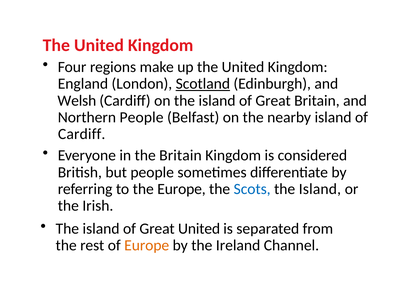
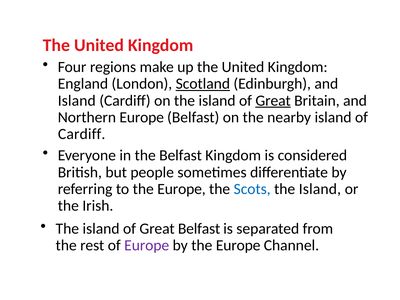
Welsh: Welsh -> Island (77, 101)
Great underline: none -> present (273, 101)
Northern People: People -> Europe (142, 117)
the Britain: Britain -> Belfast (181, 155)
Great United: United -> Belfast (199, 229)
Europe colour: orange -> purple (147, 245)
by the Ireland: Ireland -> Europe (238, 245)
